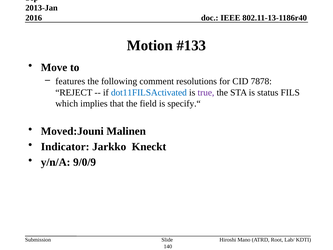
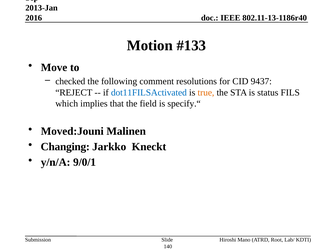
features: features -> checked (70, 81)
7878: 7878 -> 9437 (261, 81)
true colour: purple -> orange (206, 92)
Indicator: Indicator -> Changing (65, 147)
9/0/9: 9/0/9 -> 9/0/1 (85, 162)
